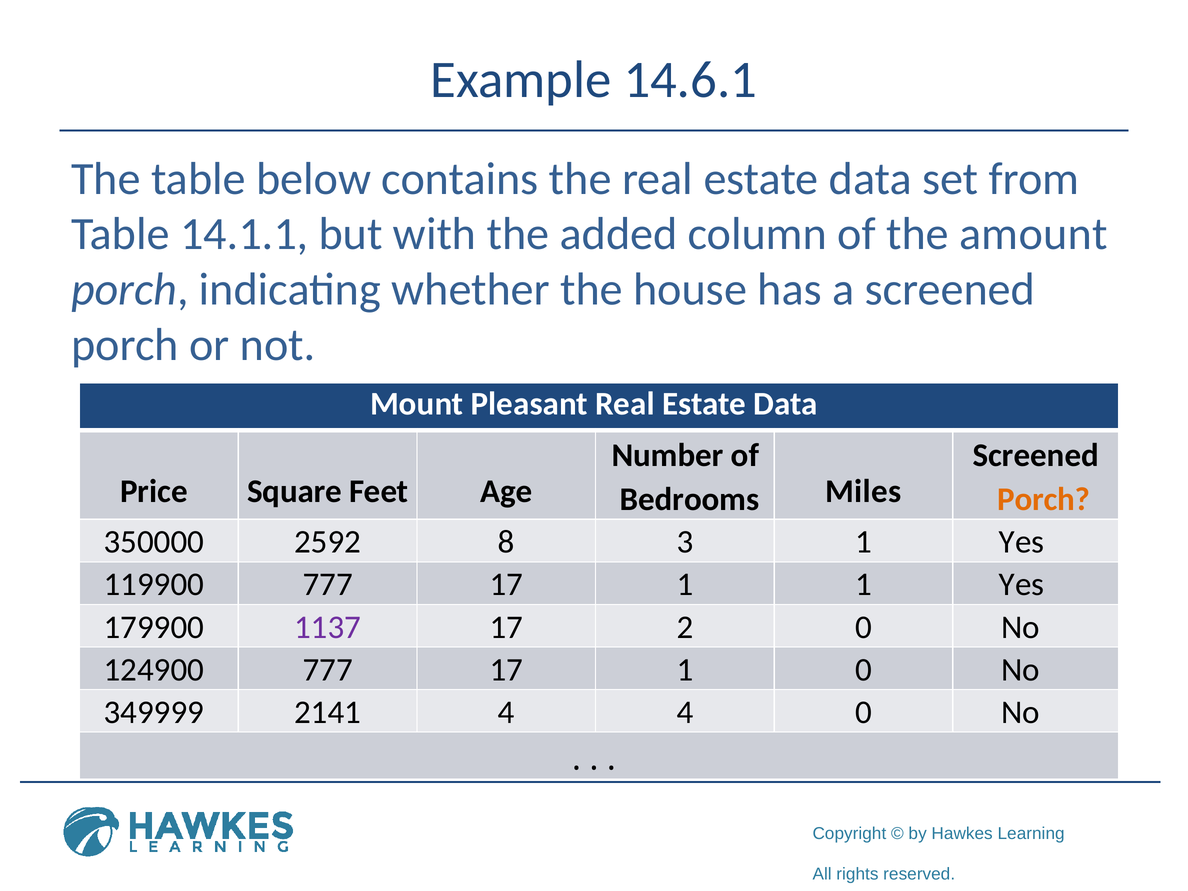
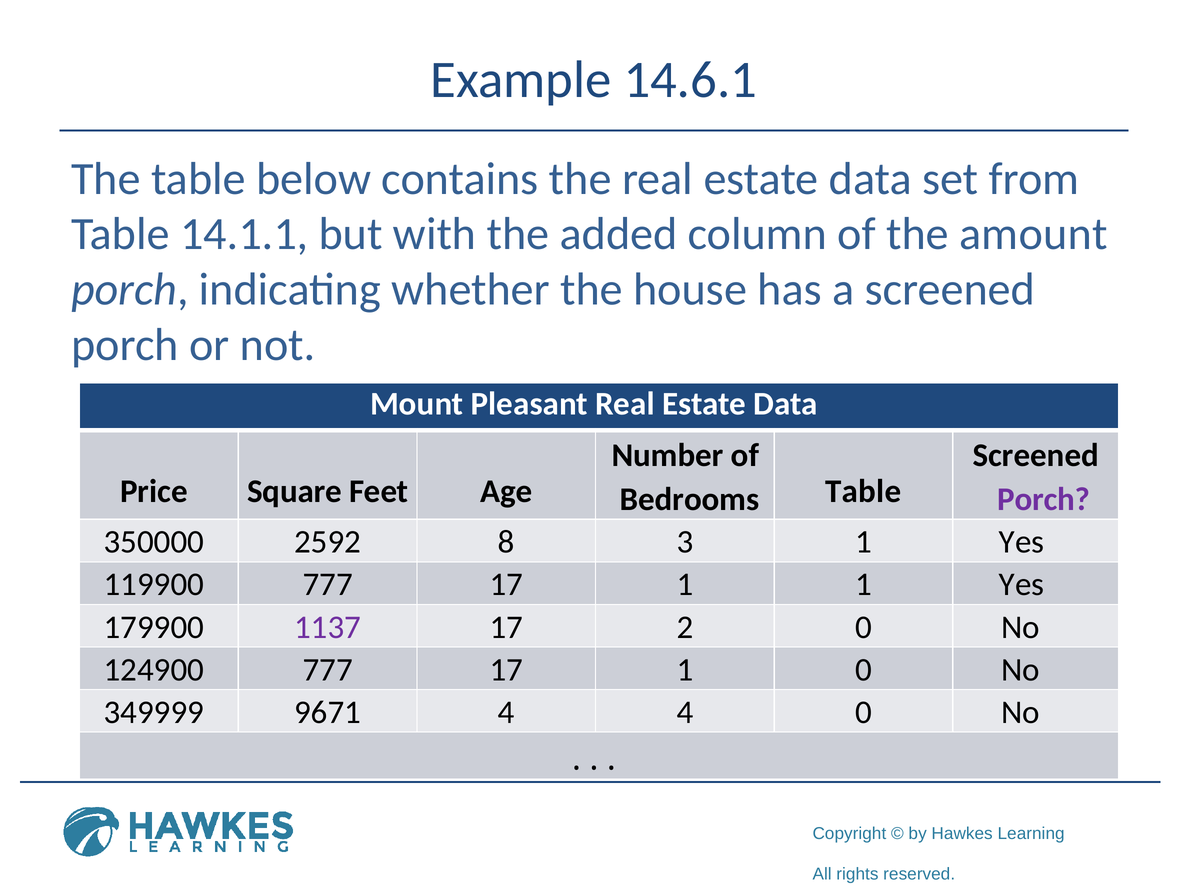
Bedrooms Miles: Miles -> Table (863, 492)
Porch colour: orange -> purple (1044, 500)
2141: 2141 -> 9671 (328, 712)
